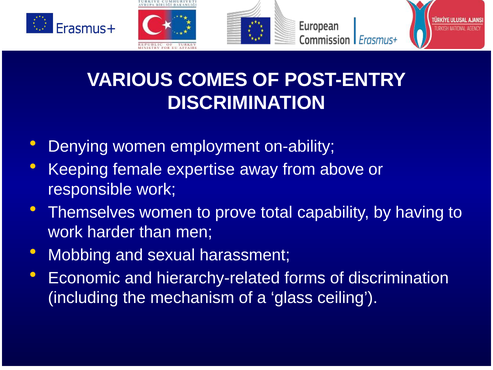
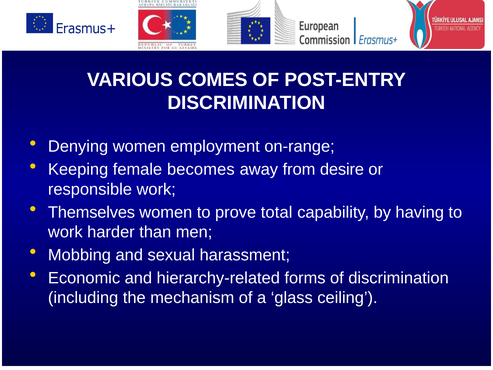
on-ability: on-ability -> on-range (300, 146)
expertise: expertise -> becomes (201, 169)
above: above -> desire (342, 169)
